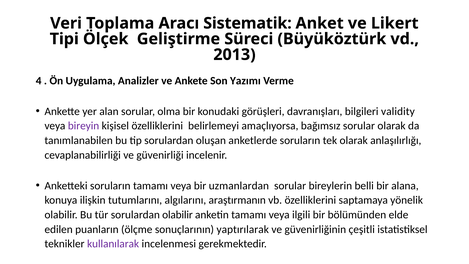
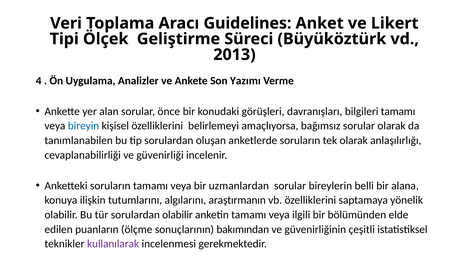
Sistematik: Sistematik -> Guidelines (247, 23)
olma: olma -> önce (169, 111)
bilgileri validity: validity -> tamamı (398, 111)
bireyin colour: purple -> blue (84, 126)
yaptırılarak: yaptırılarak -> bakımından (243, 229)
